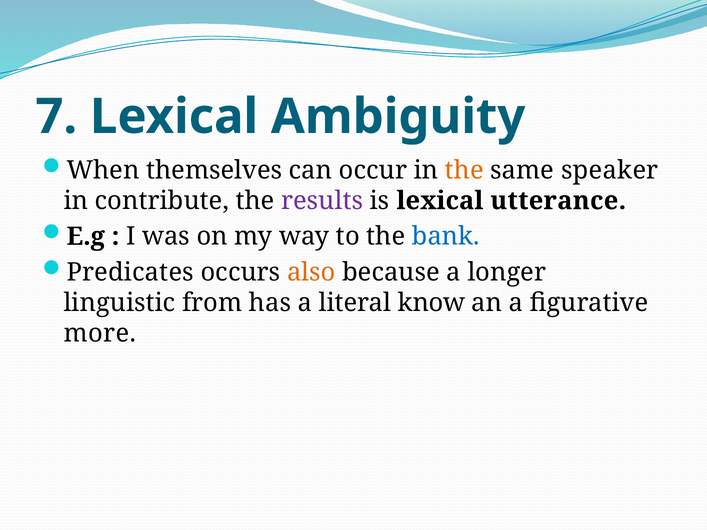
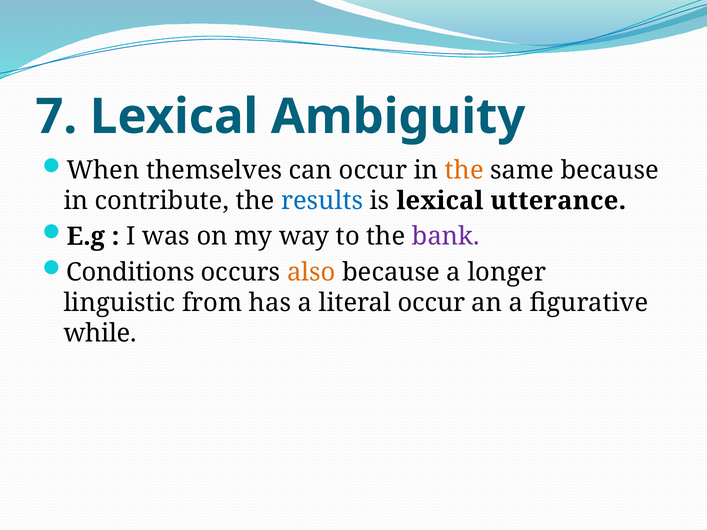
same speaker: speaker -> because (610, 170)
results colour: purple -> blue (322, 201)
bank colour: blue -> purple (446, 237)
Predicates: Predicates -> Conditions (130, 272)
literal know: know -> occur (432, 303)
more: more -> while (100, 333)
